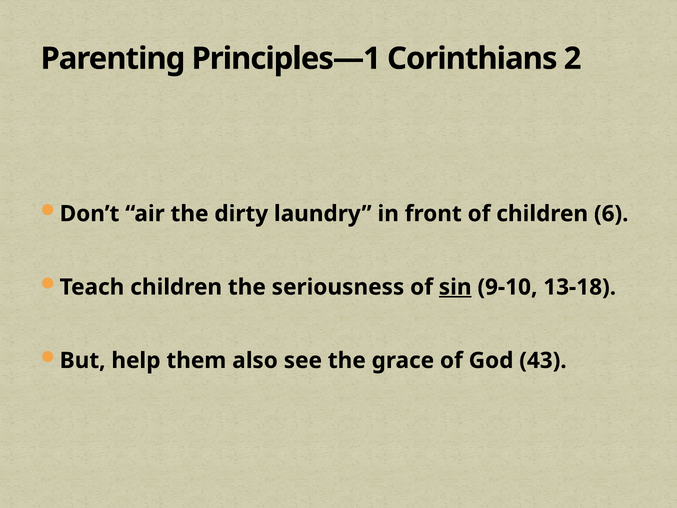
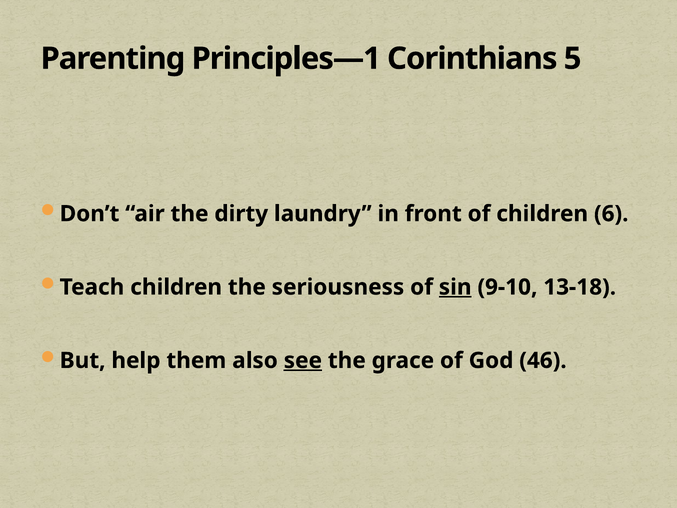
2: 2 -> 5 (573, 59)
see underline: none -> present (303, 360)
43: 43 -> 46 (543, 360)
